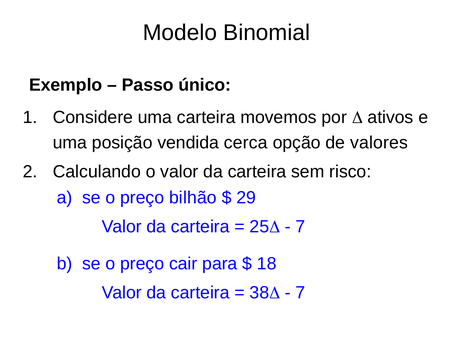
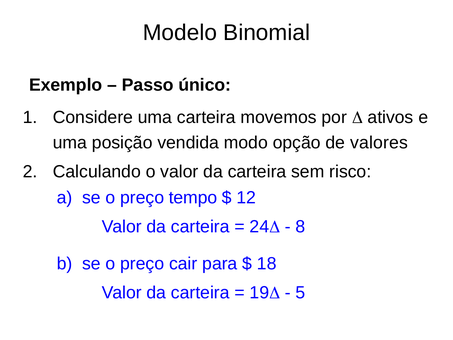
cerca: cerca -> modo (246, 143)
bilhão: bilhão -> tempo (193, 198)
29: 29 -> 12 (246, 198)
25: 25 -> 24 (259, 226)
7: 7 -> 8 (300, 226)
38: 38 -> 19 (259, 293)
7: 7 -> 5 (300, 293)
